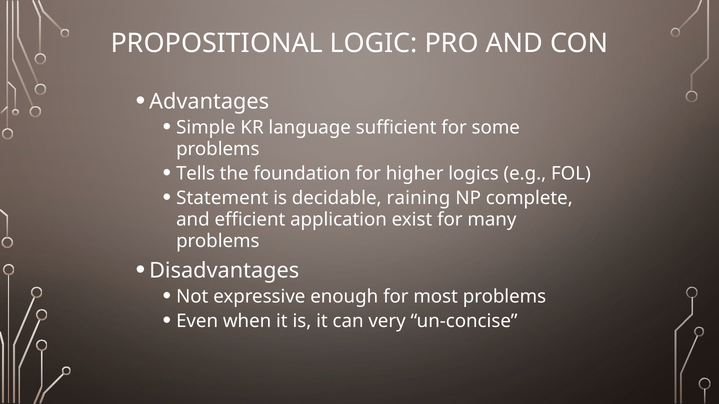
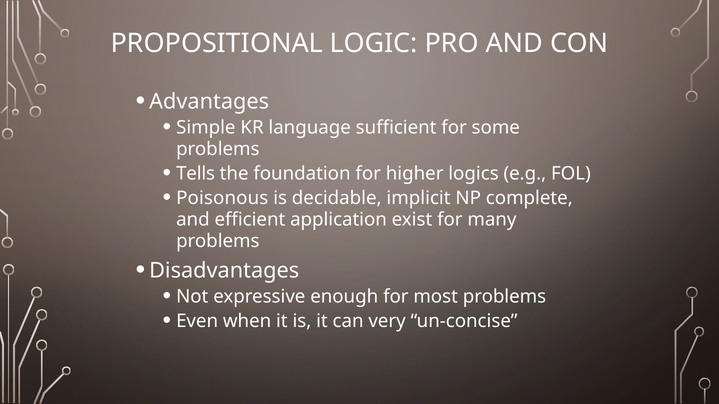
Statement: Statement -> Poisonous (222, 198)
raining: raining -> implicit (419, 198)
